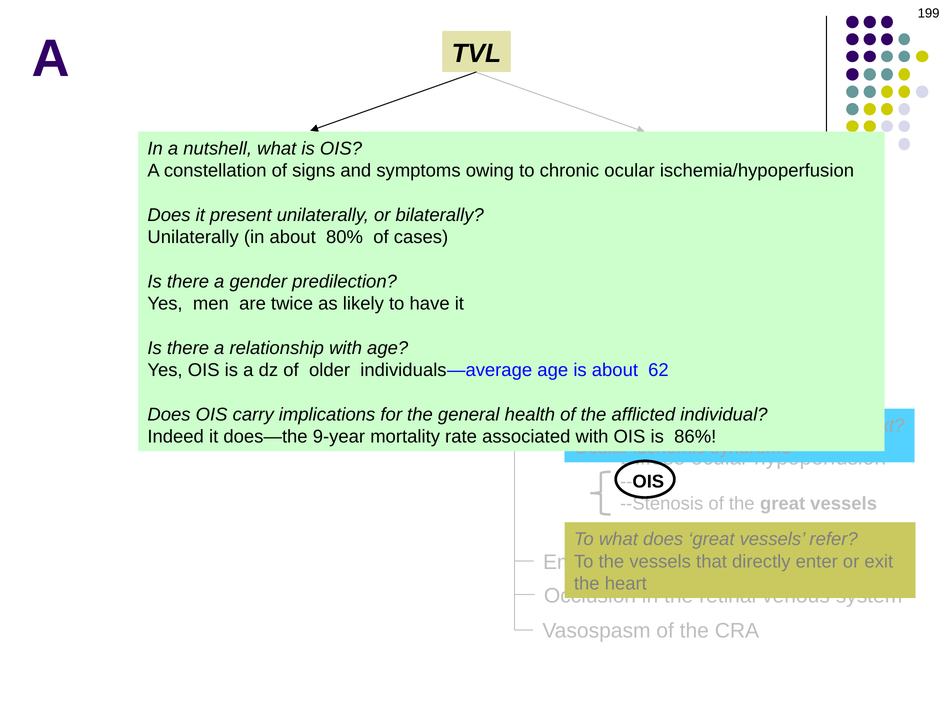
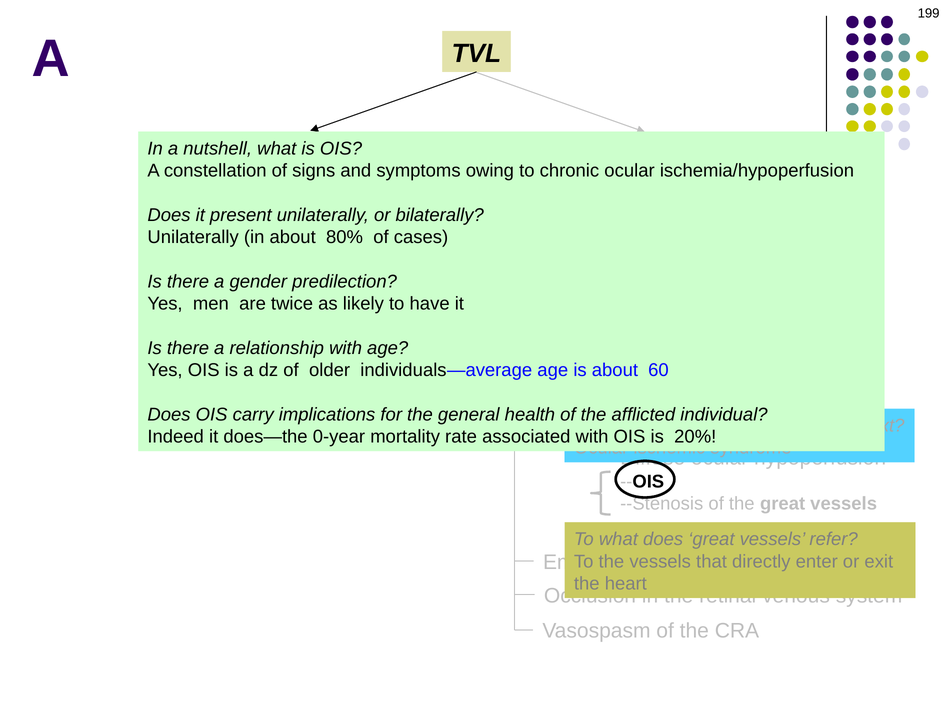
62: 62 -> 60 (658, 370)
9-year: 9-year -> 0-year (339, 437)
86%: 86% -> 20% (695, 437)
